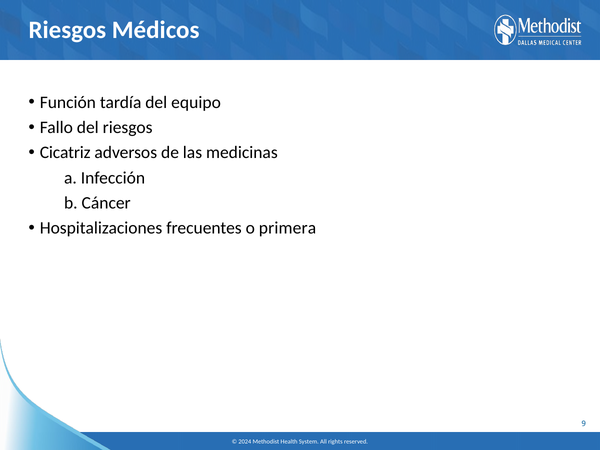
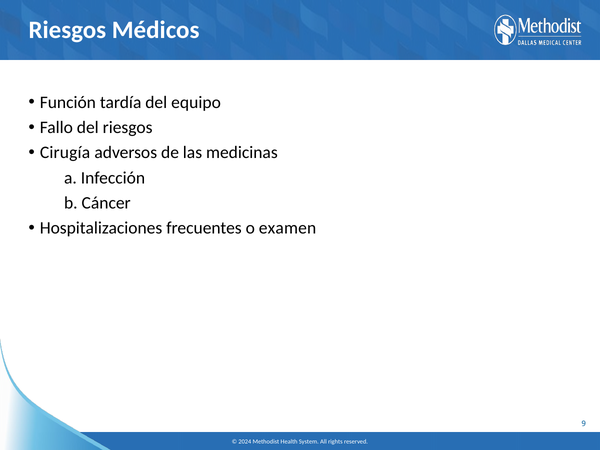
Cicatriz: Cicatriz -> Cirugía (65, 153)
primera: primera -> examen (288, 228)
